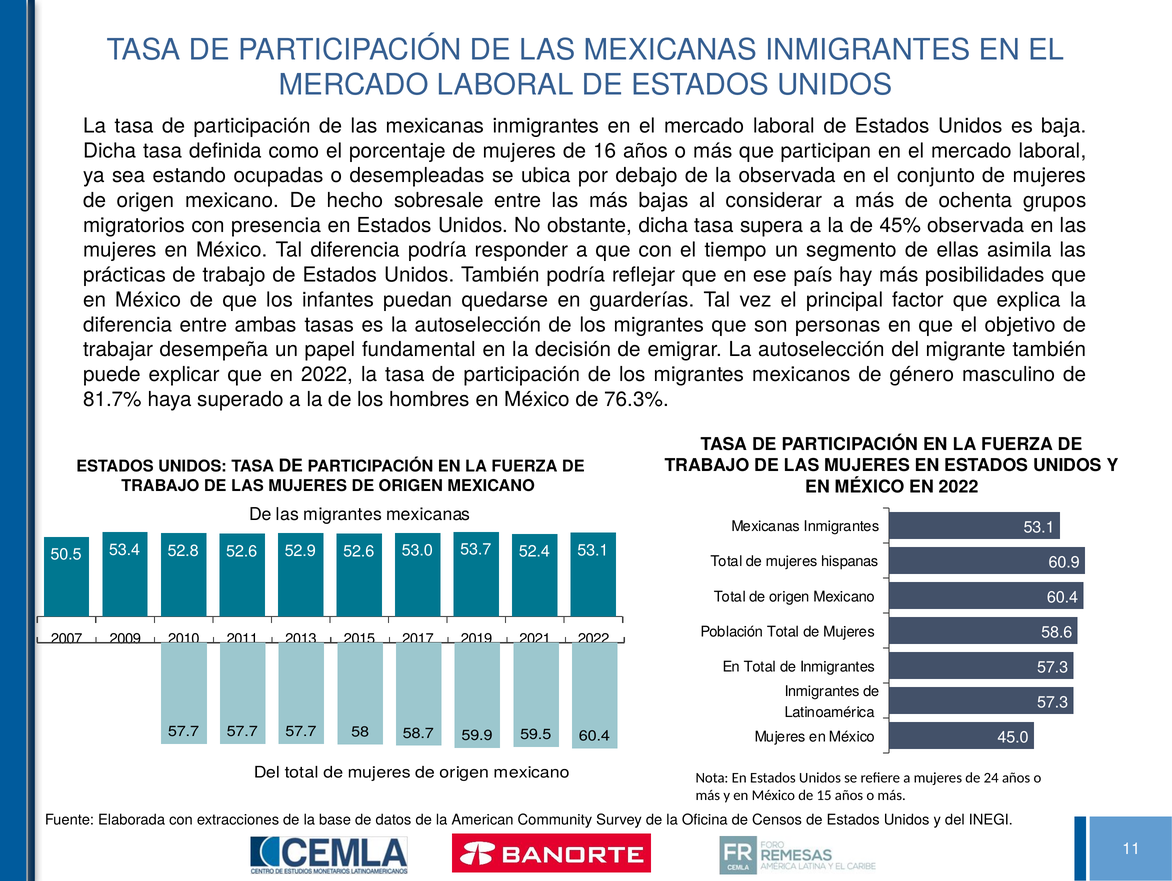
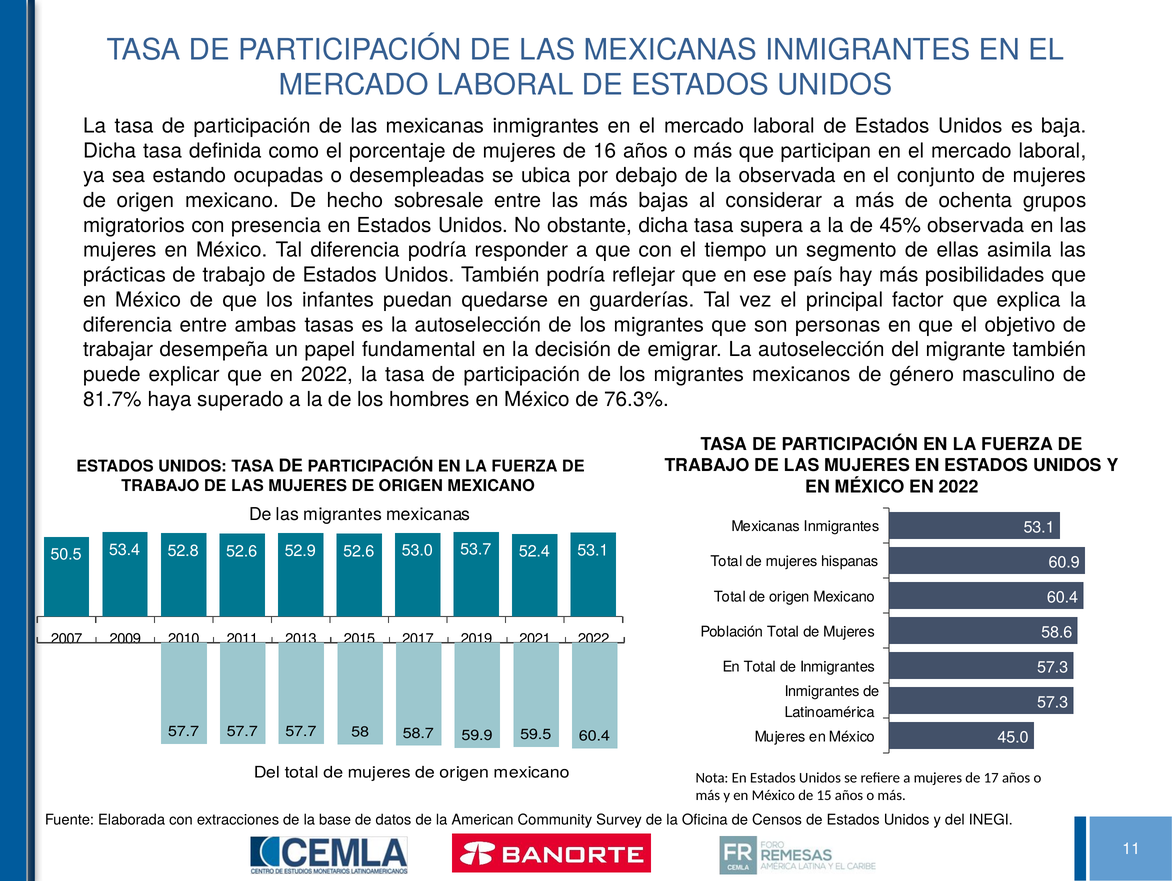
24: 24 -> 17 (991, 778)
